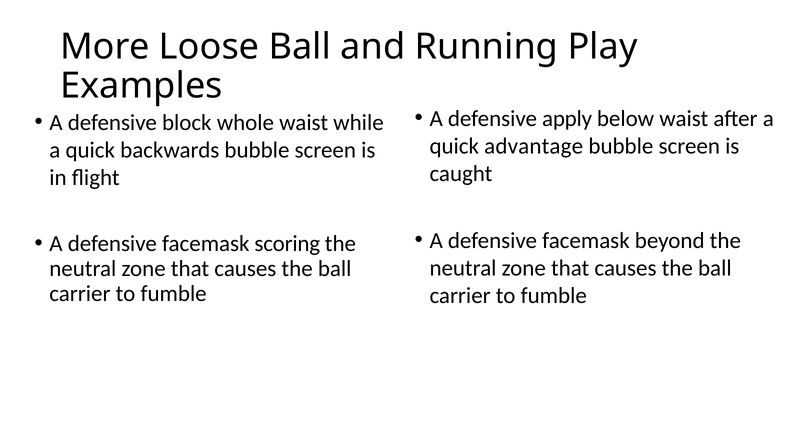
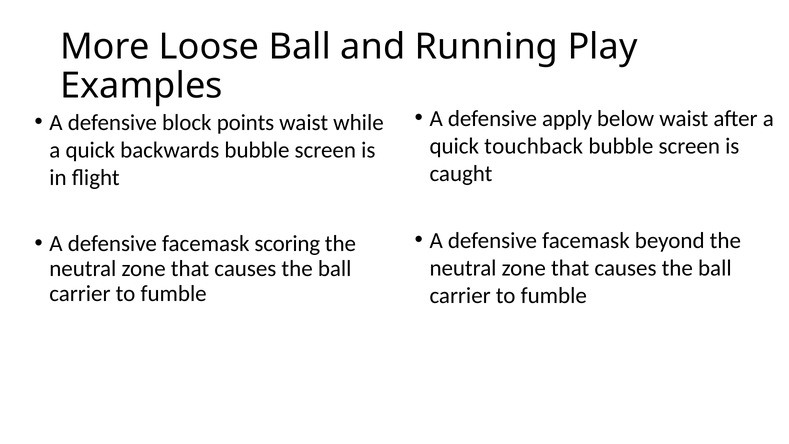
whole: whole -> points (245, 122)
advantage: advantage -> touchback (534, 146)
